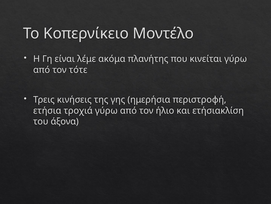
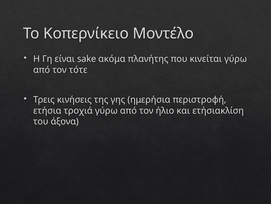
λέμε: λέμε -> sake (87, 59)
